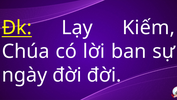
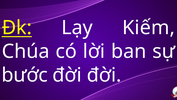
ngày: ngày -> bước (25, 75)
